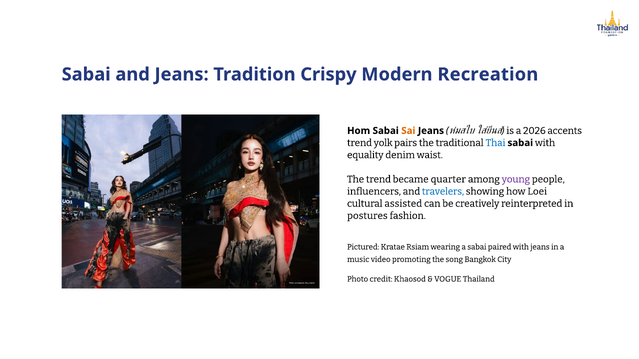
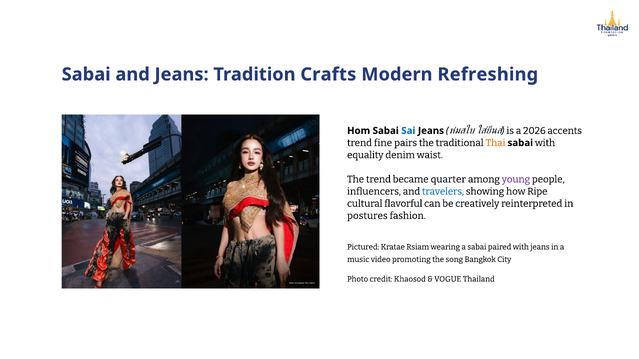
Crispy: Crispy -> Crafts (328, 75)
Recreation: Recreation -> Refreshing (488, 75)
Sai colour: orange -> blue (408, 131)
yolk: yolk -> fine (383, 143)
Thai colour: blue -> orange (495, 143)
Loei: Loei -> Ripe (537, 192)
assisted: assisted -> flavorful (403, 204)
